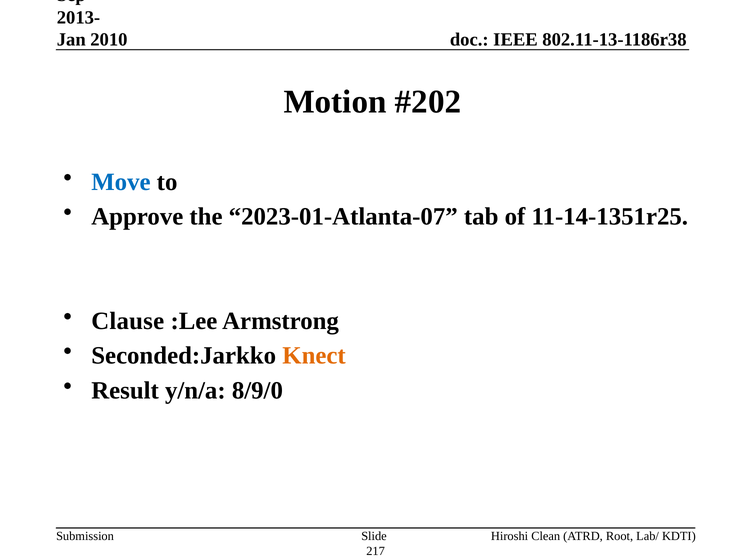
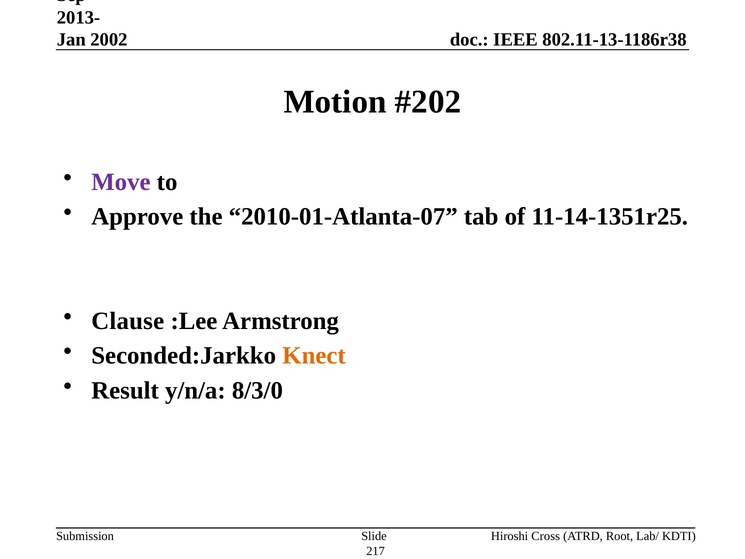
2010: 2010 -> 2002 (109, 40)
Move colour: blue -> purple (121, 182)
2023-01-Atlanta-07: 2023-01-Atlanta-07 -> 2010-01-Atlanta-07 (343, 217)
8/9/0: 8/9/0 -> 8/3/0 (257, 390)
Clean: Clean -> Cross (546, 536)
